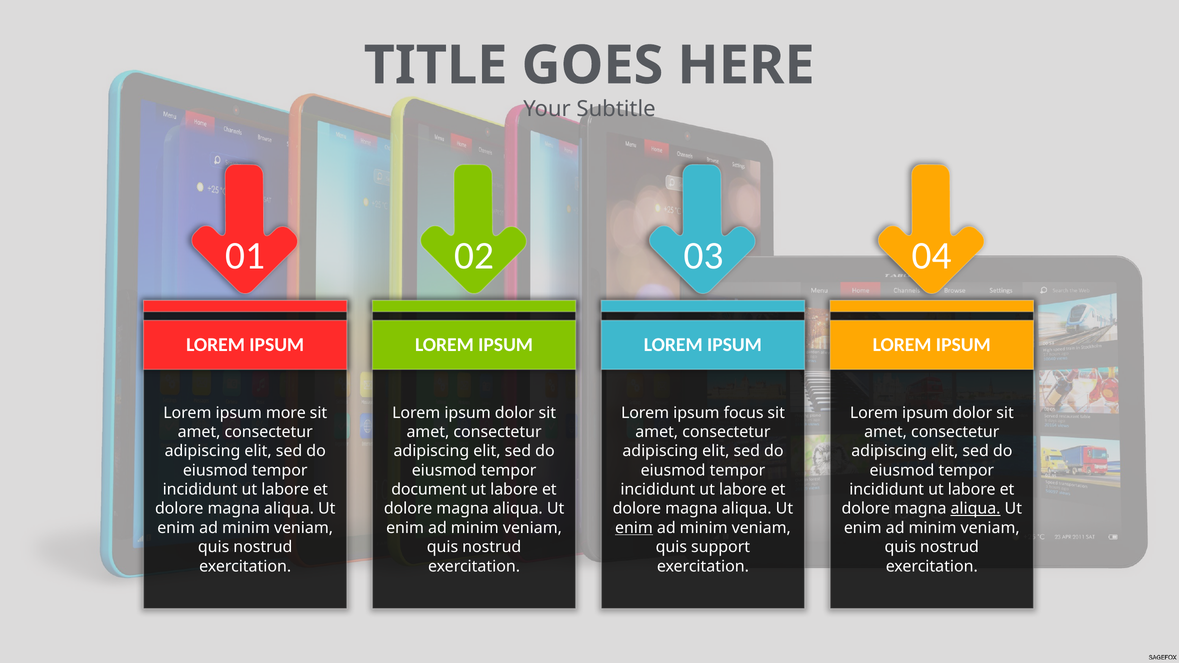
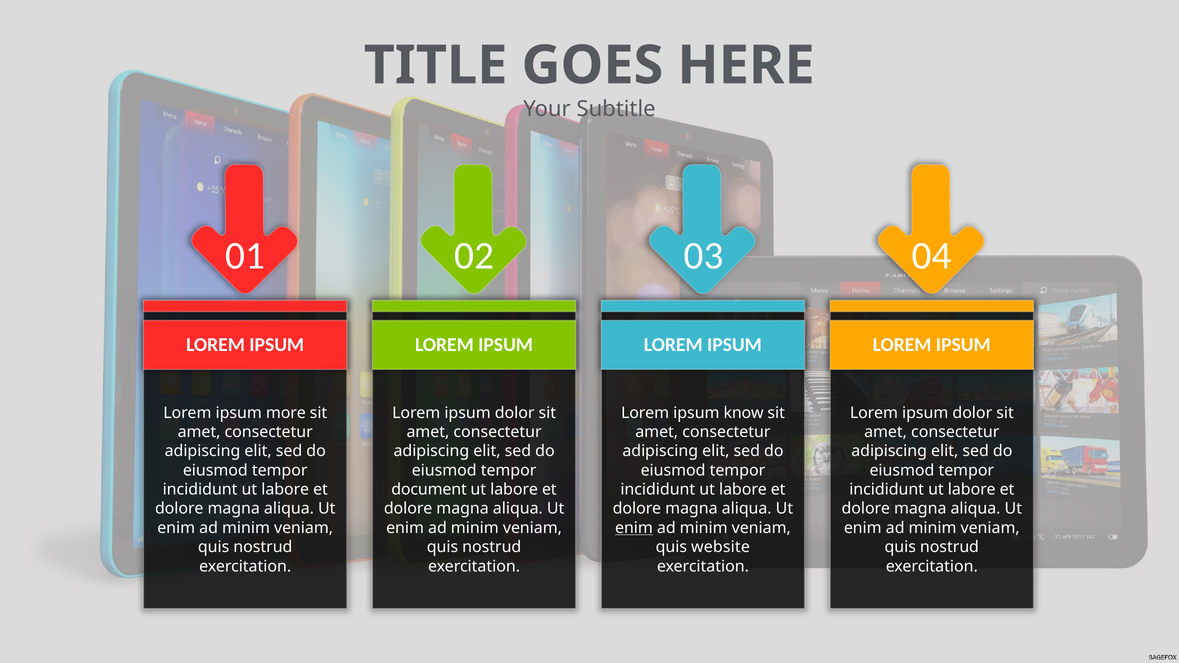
focus: focus -> know (744, 413)
aliqua underline: present -> none (976, 509)
support: support -> website (720, 547)
